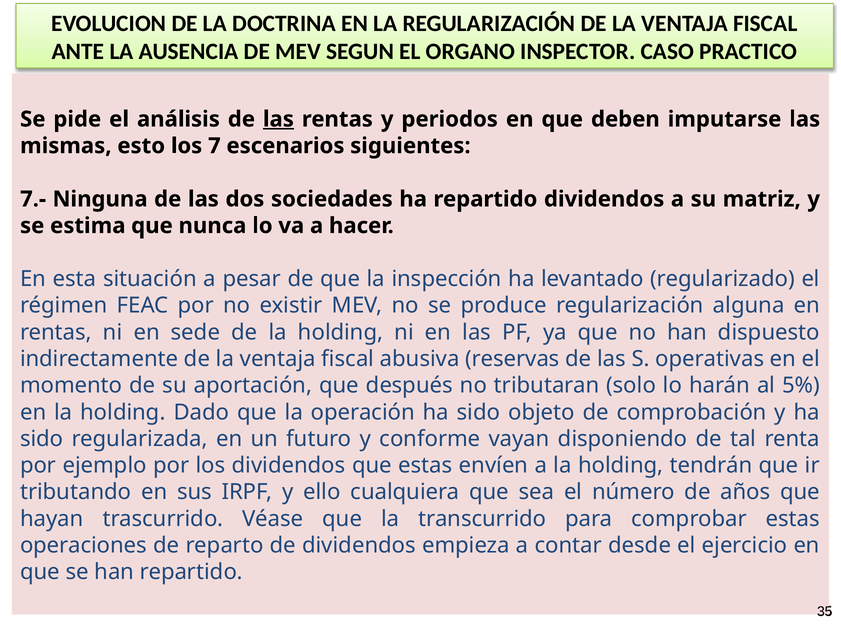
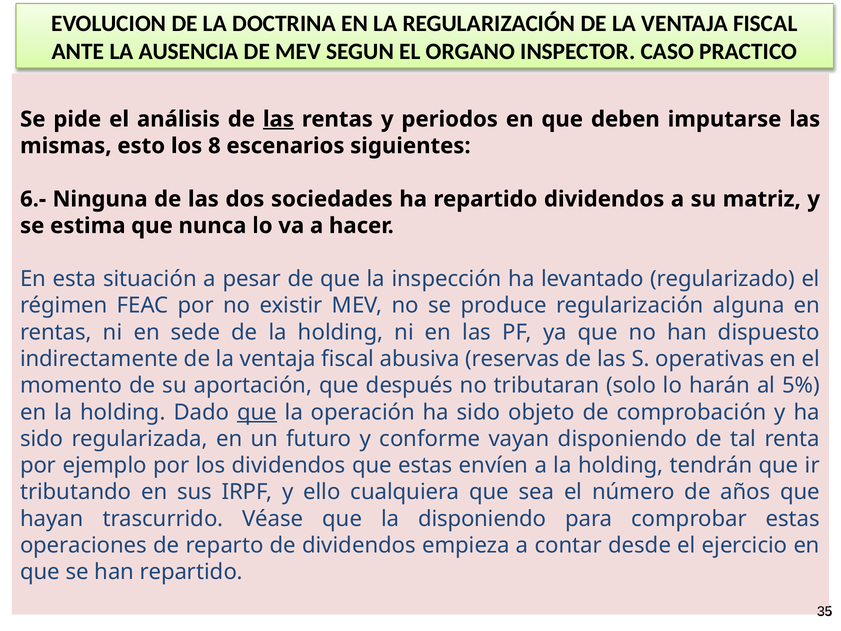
7: 7 -> 8 (214, 146)
7.-: 7.- -> 6.- (33, 199)
que underline: none -> present (257, 412)
la transcurrido: transcurrido -> disponiendo (482, 519)
